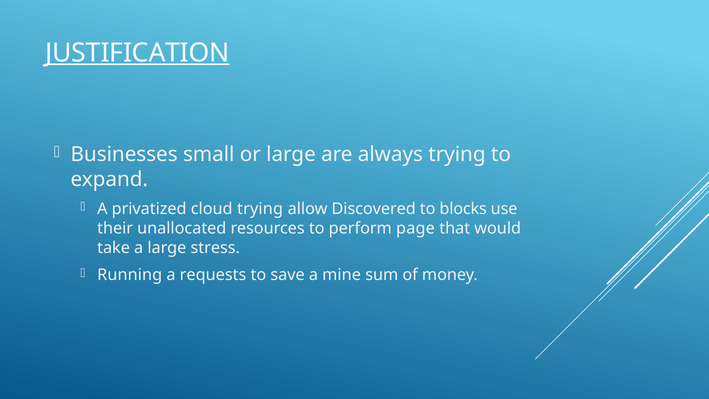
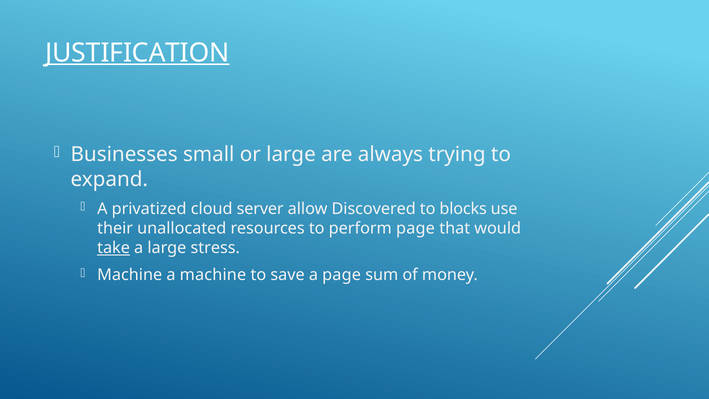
cloud trying: trying -> server (260, 209)
take underline: none -> present (114, 248)
Running: Running -> Machine (130, 275)
a requests: requests -> machine (213, 275)
a mine: mine -> page (342, 275)
